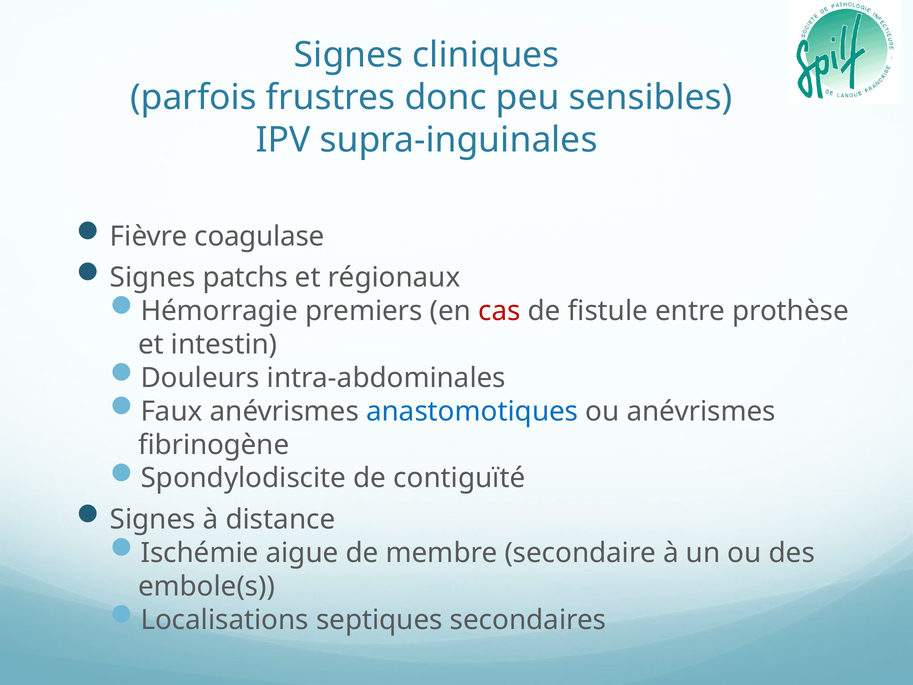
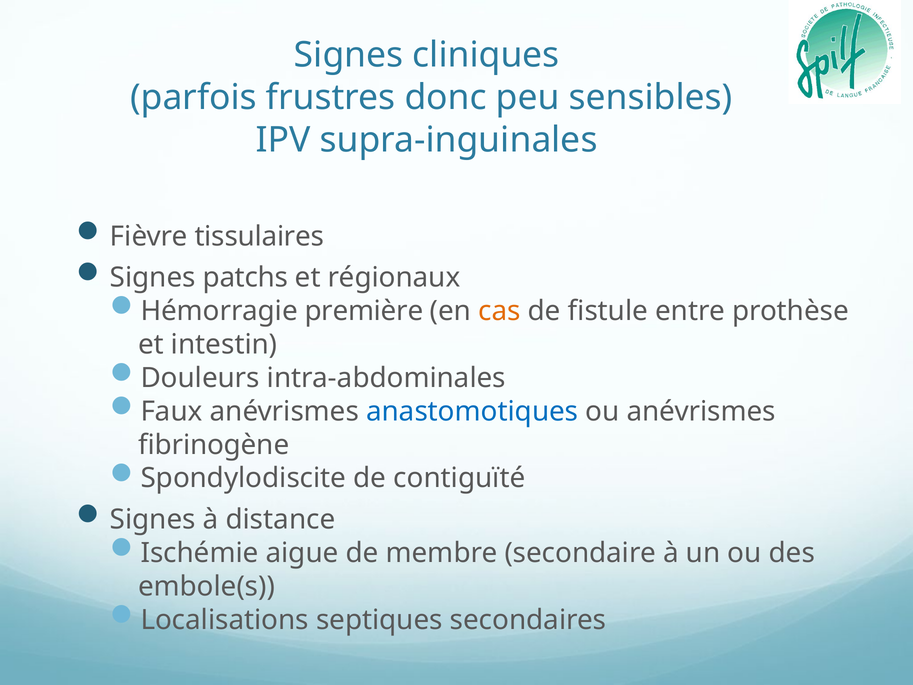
coagulase: coagulase -> tissulaires (259, 236)
premiers: premiers -> première (364, 311)
cas colour: red -> orange (499, 311)
